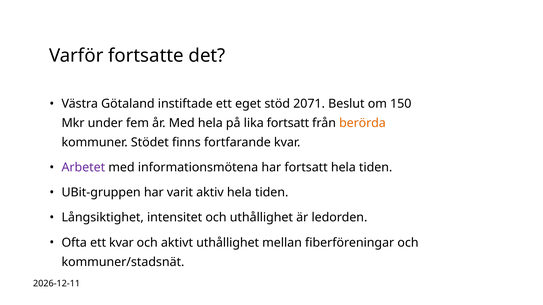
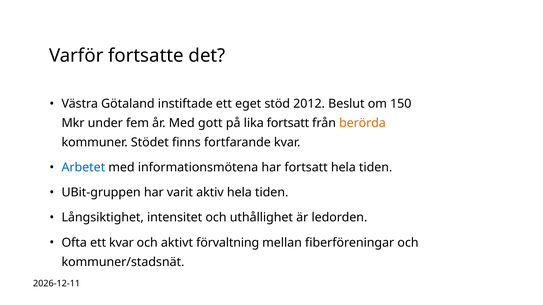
2071: 2071 -> 2012 (309, 104)
Med hela: hela -> gott (210, 123)
Arbetet colour: purple -> blue (83, 168)
aktivt uthållighet: uthållighet -> förvaltning (228, 243)
